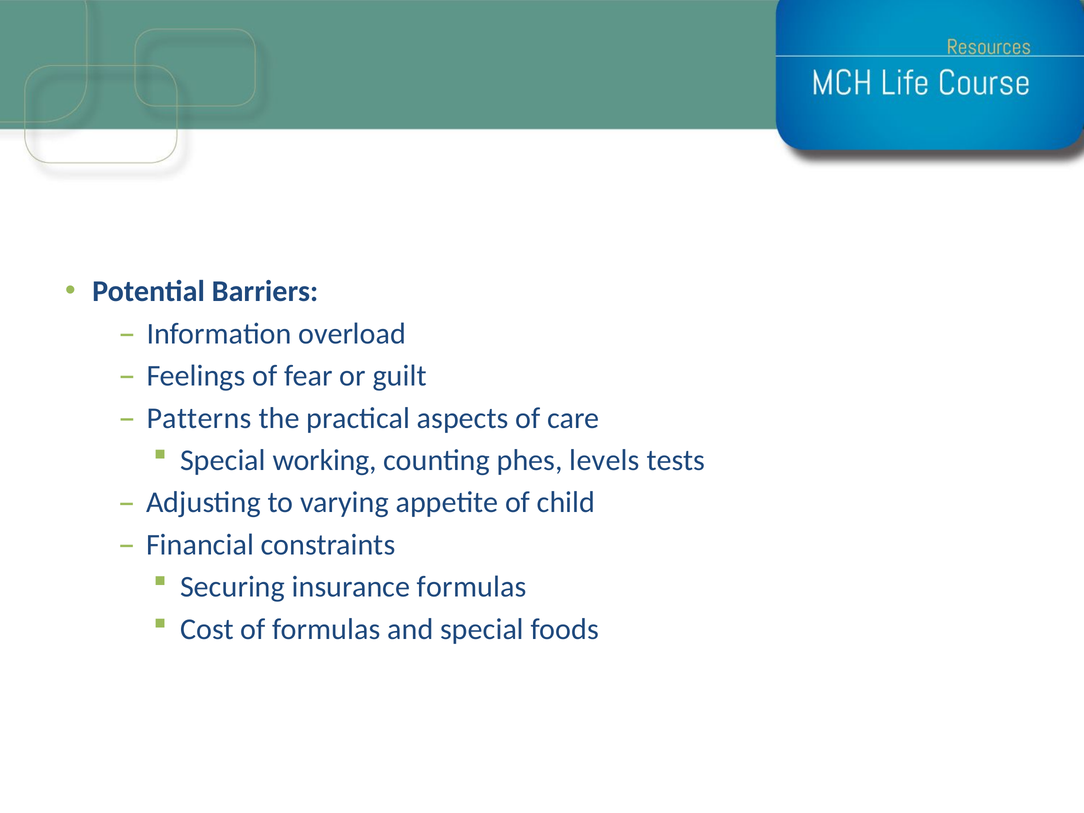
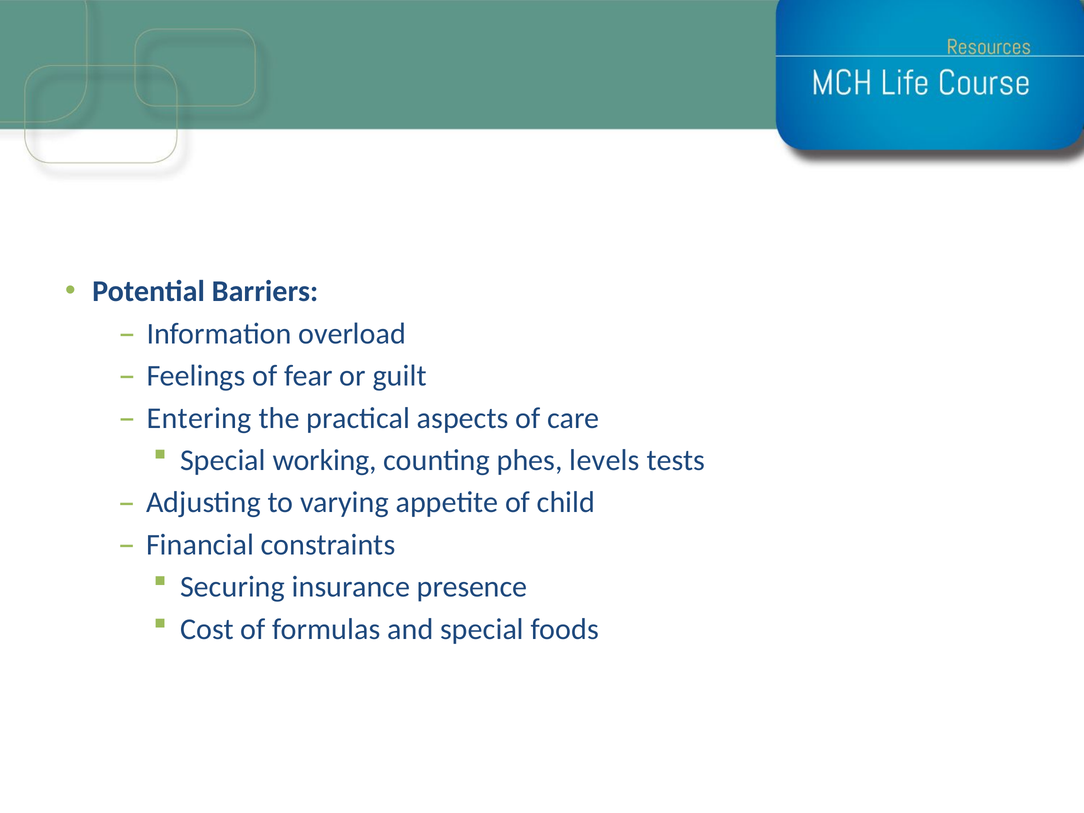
Patterns: Patterns -> Entering (199, 418)
insurance formulas: formulas -> presence (472, 587)
